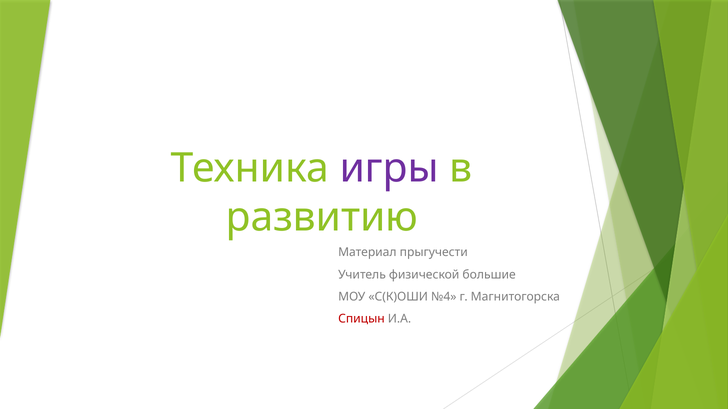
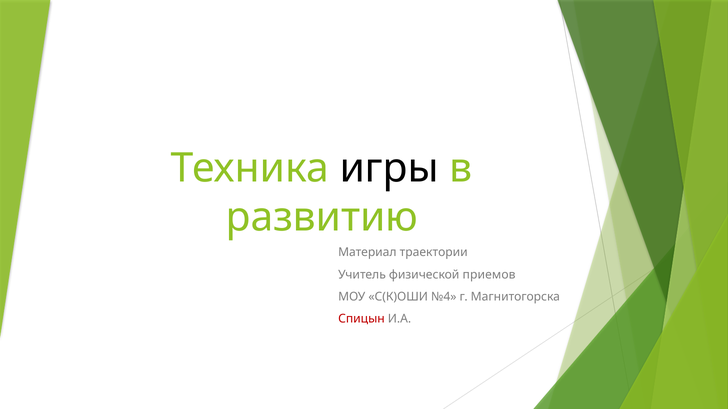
игры colour: purple -> black (389, 168)
прыгучести: прыгучести -> траектории (434, 253)
большие: большие -> приемов (489, 275)
